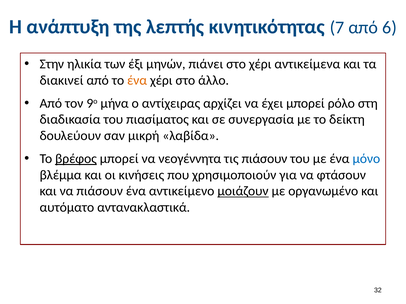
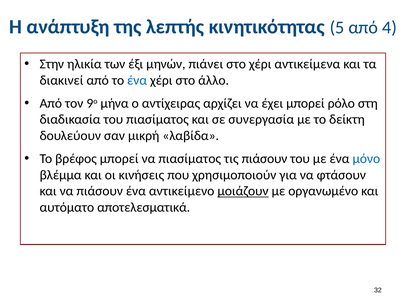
7: 7 -> 5 (337, 27)
6: 6 -> 4 (389, 27)
ένα colour: orange -> blue (137, 80)
βρέφος underline: present -> none (76, 159)
να νεογέννητα: νεογέννητα -> πιασίματος (190, 159)
αντανακλαστικά: αντανακλαστικά -> αποτελεσματικά (144, 208)
